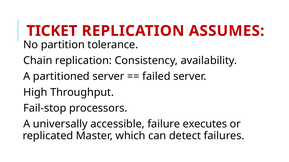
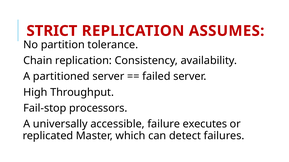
TICKET: TICKET -> STRICT (52, 31)
